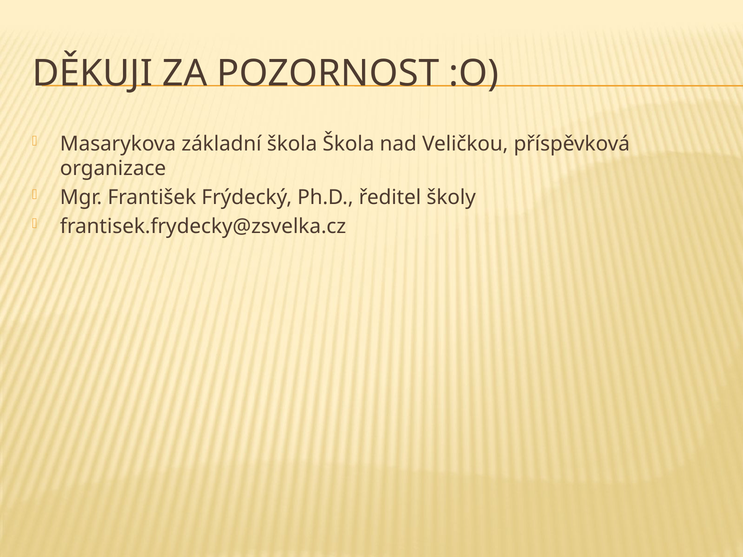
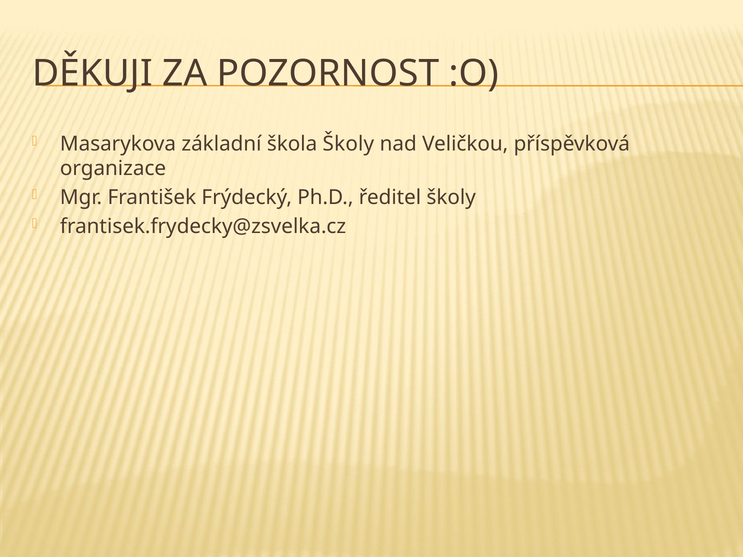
škola Škola: Škola -> Školy (348, 144)
